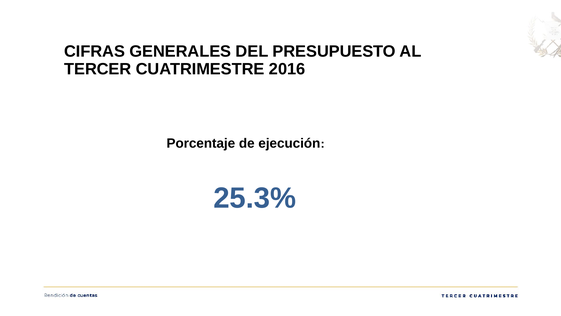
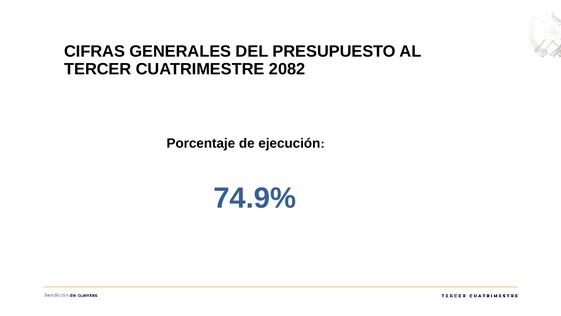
2016: 2016 -> 2082 (287, 69)
25.3%: 25.3% -> 74.9% (255, 198)
